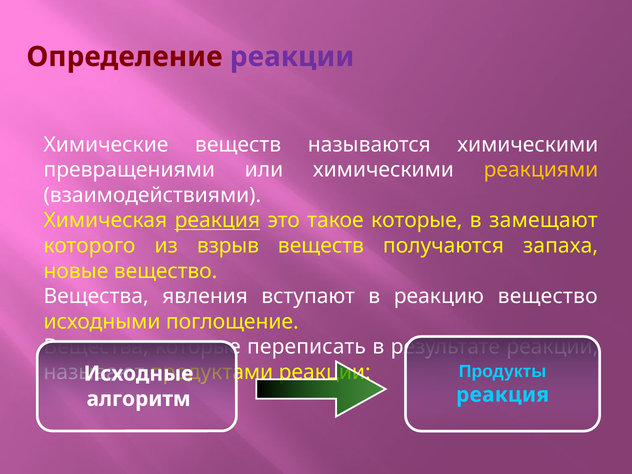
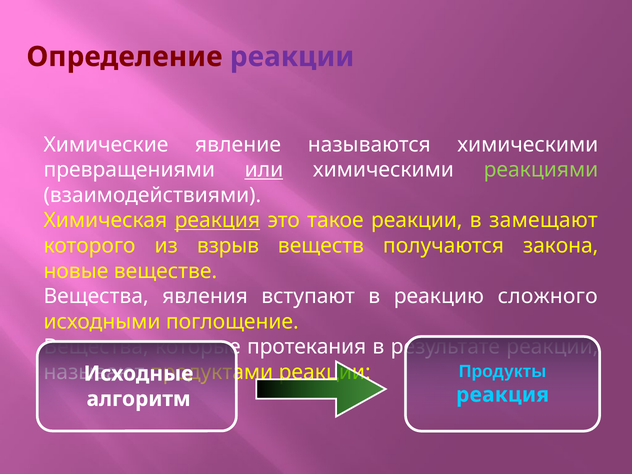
Химические веществ: веществ -> явление (238, 145)
или underline: none -> present (264, 170)
реакциями colour: yellow -> light green (541, 170)
такое которые: которые -> реакции (417, 221)
запаха: запаха -> закона (561, 246)
новые вещество: вещество -> веществе (166, 271)
реакцию вещество: вещество -> сложного (548, 296)
переписать: переписать -> протекания (307, 347)
